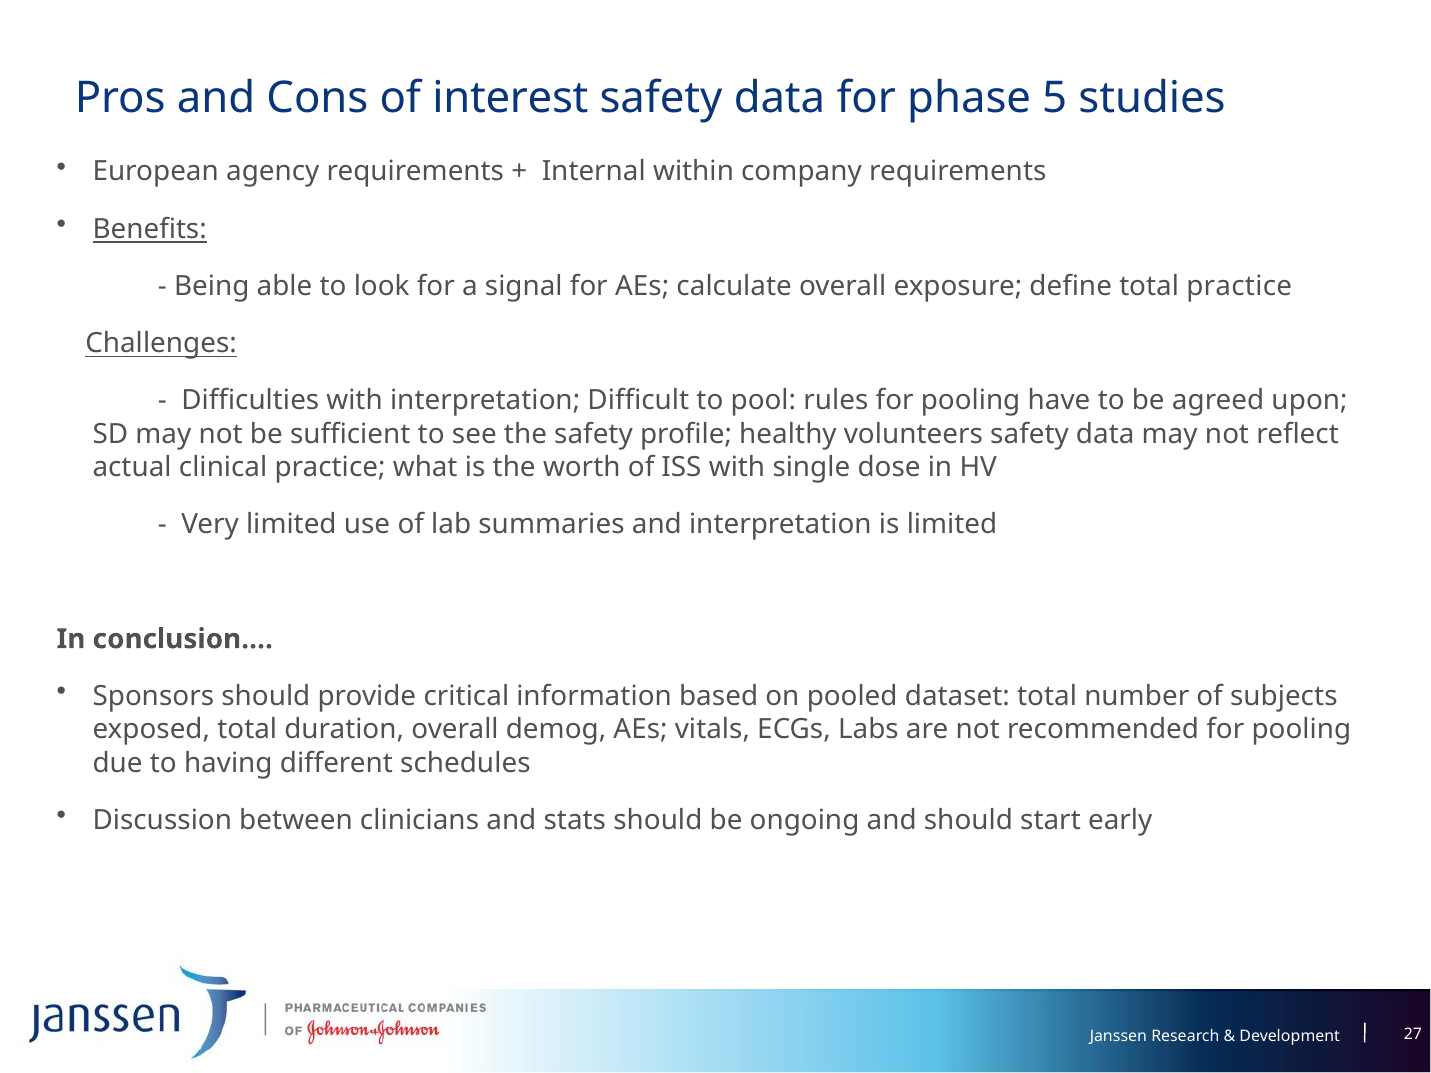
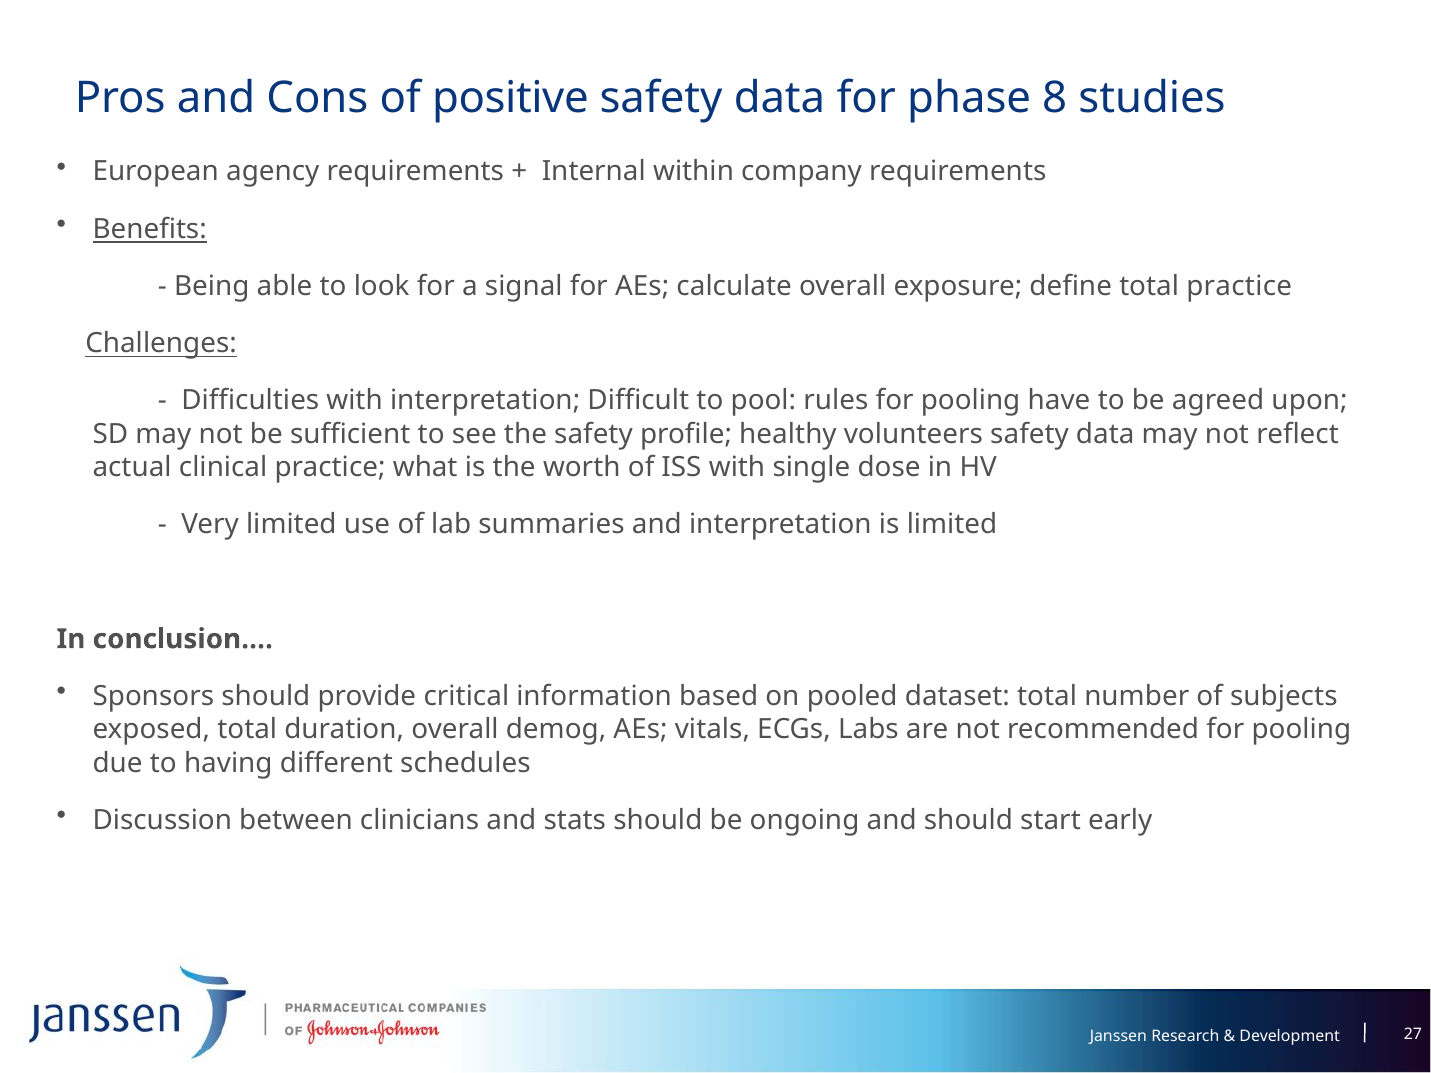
interest: interest -> positive (510, 98)
5: 5 -> 8 (1055, 98)
